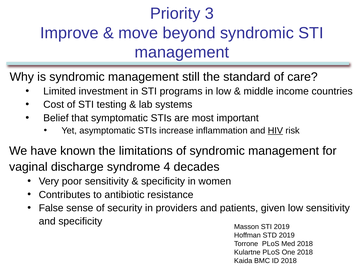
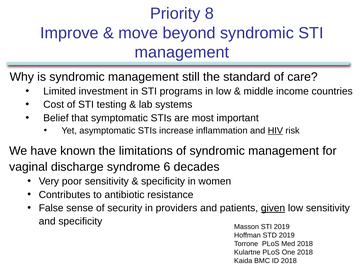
3: 3 -> 8 (209, 14)
4: 4 -> 6 (167, 167)
given underline: none -> present (273, 208)
